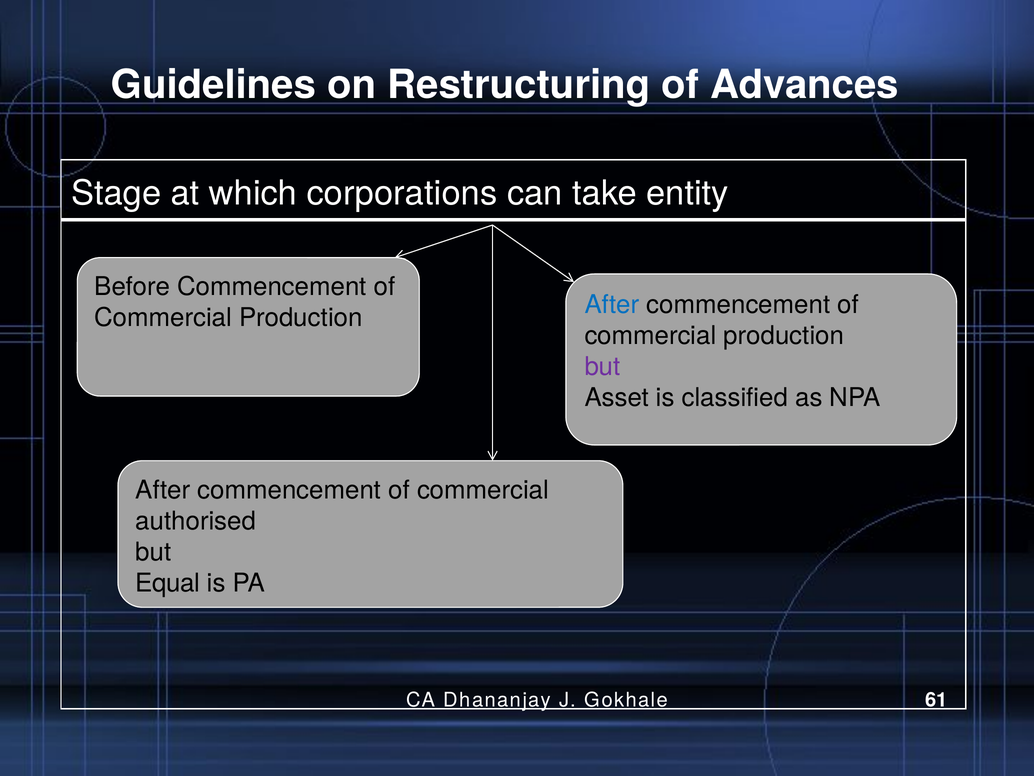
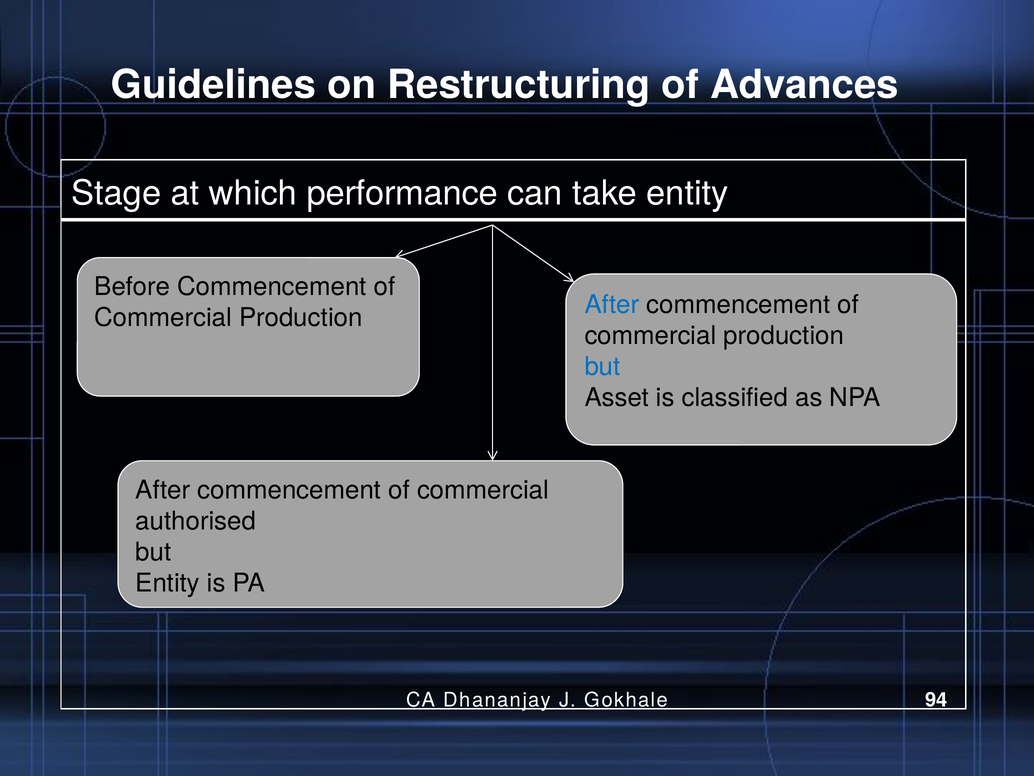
corporations: corporations -> performance (402, 193)
but colour: purple -> blue (602, 367)
Equal: Equal -> Entity (168, 583)
61: 61 -> 94 (936, 700)
